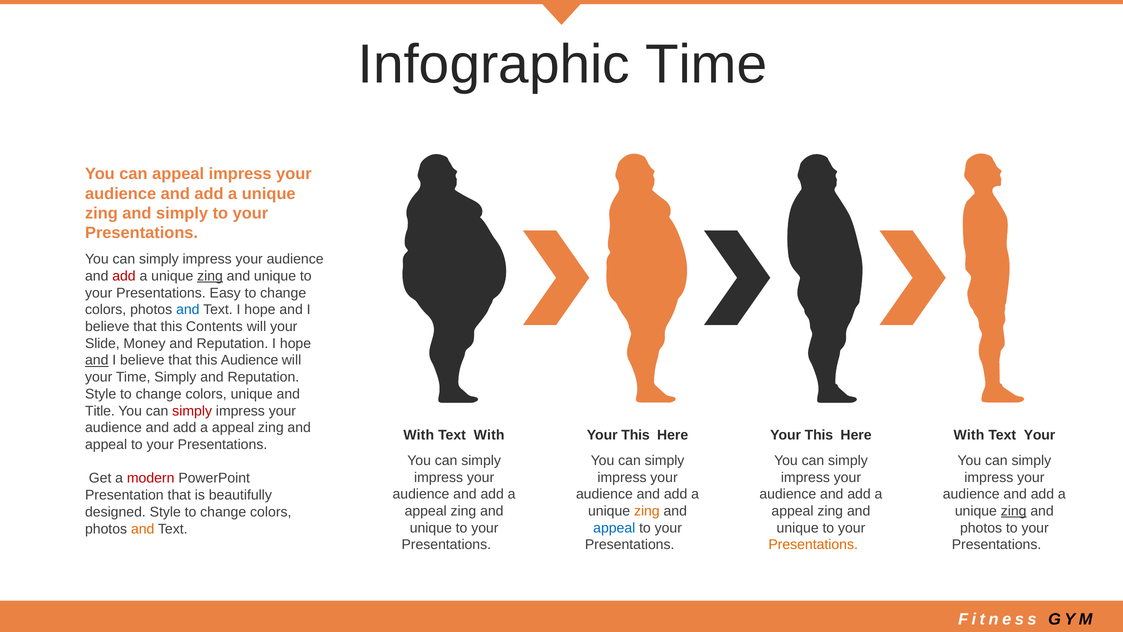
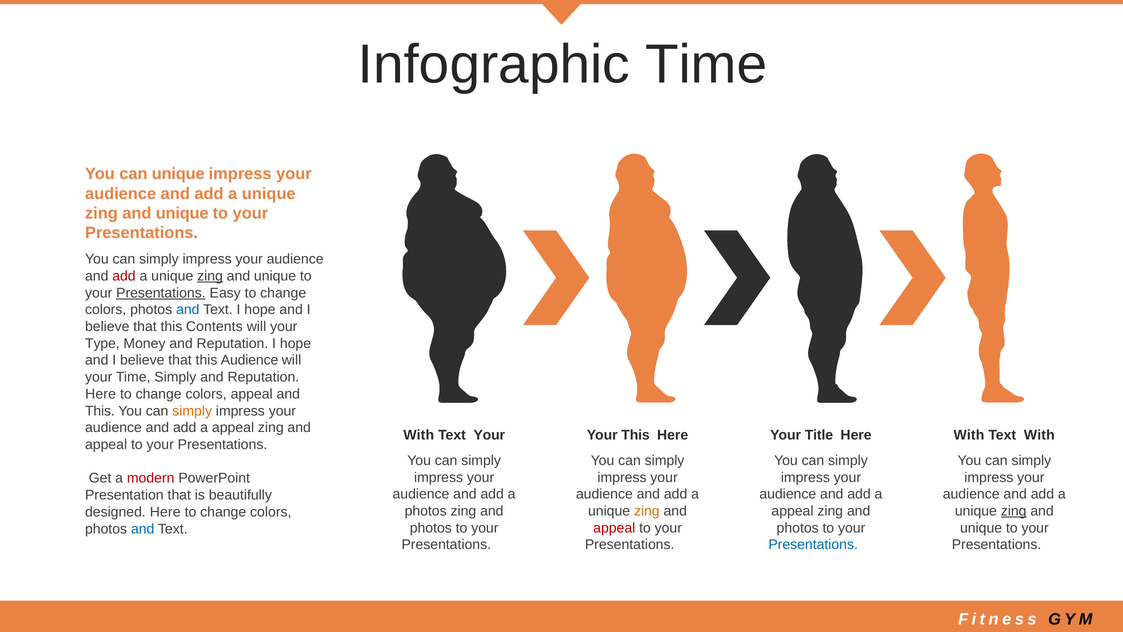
can appeal: appeal -> unique (178, 174)
simply: simply -> unique (182, 213)
Presentations underline: none -> present (161, 293)
Slide: Slide -> Type (102, 343)
and underline: present -> none (97, 360)
Style: Style -> Here (101, 394)
colors unique: unique -> appeal (252, 394)
Title: Title -> This (100, 411)
simply colour: red -> orange (192, 411)
Text With: With -> Your (489, 435)
This: This -> Title (819, 435)
Text Your: Your -> With (1039, 435)
appeal: appeal -> photos (426, 511)
designed Style: Style -> Here (165, 512)
unique: unique -> photos (431, 528)
appeal colour: blue -> red (614, 528)
unique: unique -> photos (798, 528)
photos: photos -> unique (981, 528)
and colour: orange -> blue (143, 529)
Presentations colour: orange -> blue (813, 545)
